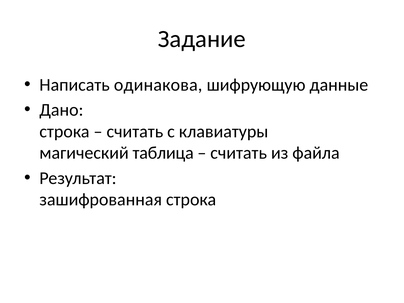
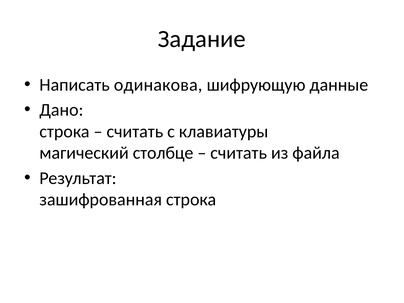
таблица: таблица -> столбце (163, 153)
